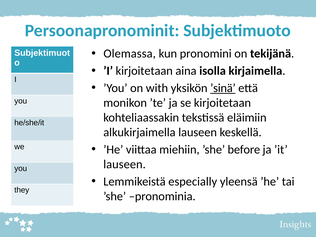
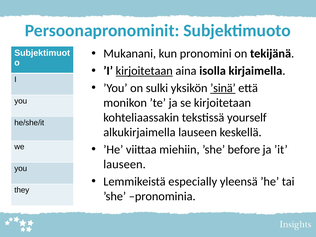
Olemassa: Olemassa -> Mukanani (130, 54)
kirjoitetaan underline: none -> present (144, 71)
with: with -> sulki (157, 88)
eläimiin: eläimiin -> yourself (247, 118)
